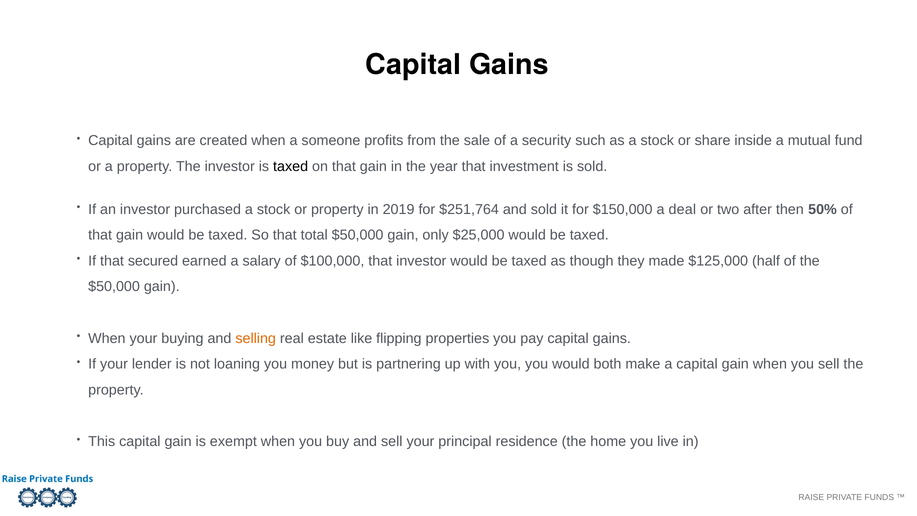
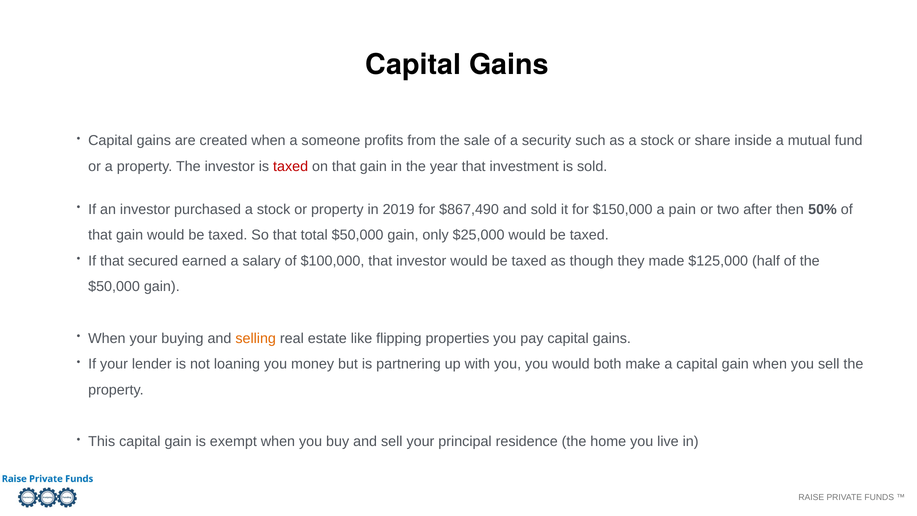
taxed colour: black -> red (291, 166)
$251,764: $251,764 -> $867,490 (469, 209)
deal: deal -> pain (682, 209)
